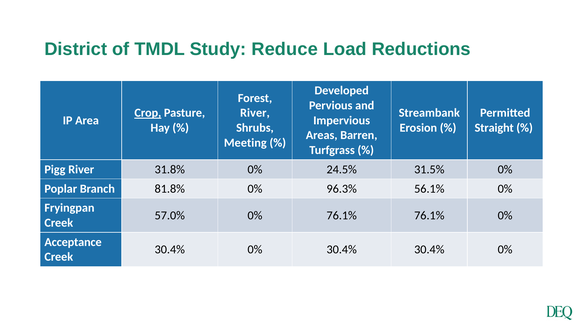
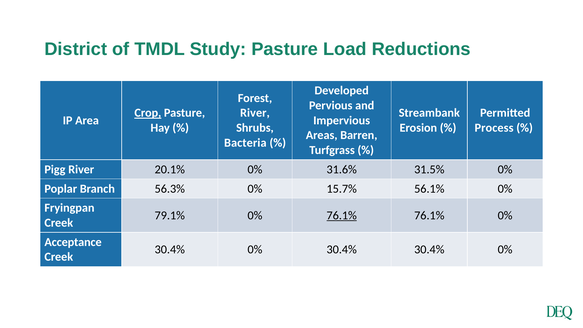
Study Reduce: Reduce -> Pasture (285, 49)
Straight: Straight -> Process (494, 128)
Meeting: Meeting -> Bacteria (245, 143)
31.8%: 31.8% -> 20.1% (170, 169)
24.5%: 24.5% -> 31.6% (342, 169)
81.8%: 81.8% -> 56.3% (170, 189)
96.3%: 96.3% -> 15.7% (342, 189)
57.0%: 57.0% -> 79.1% (170, 215)
76.1% underline: none -> present (342, 215)
